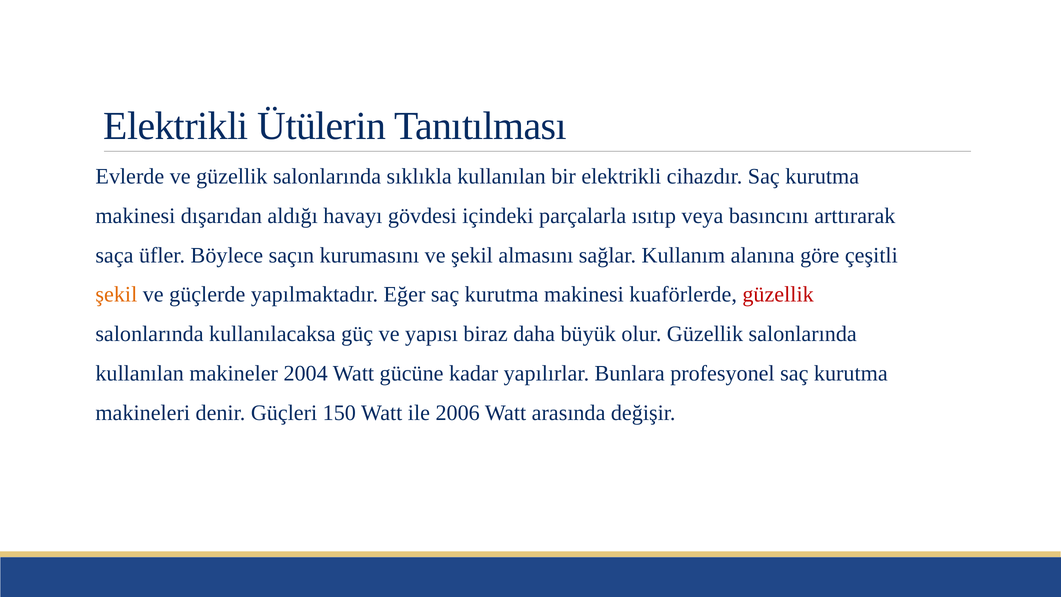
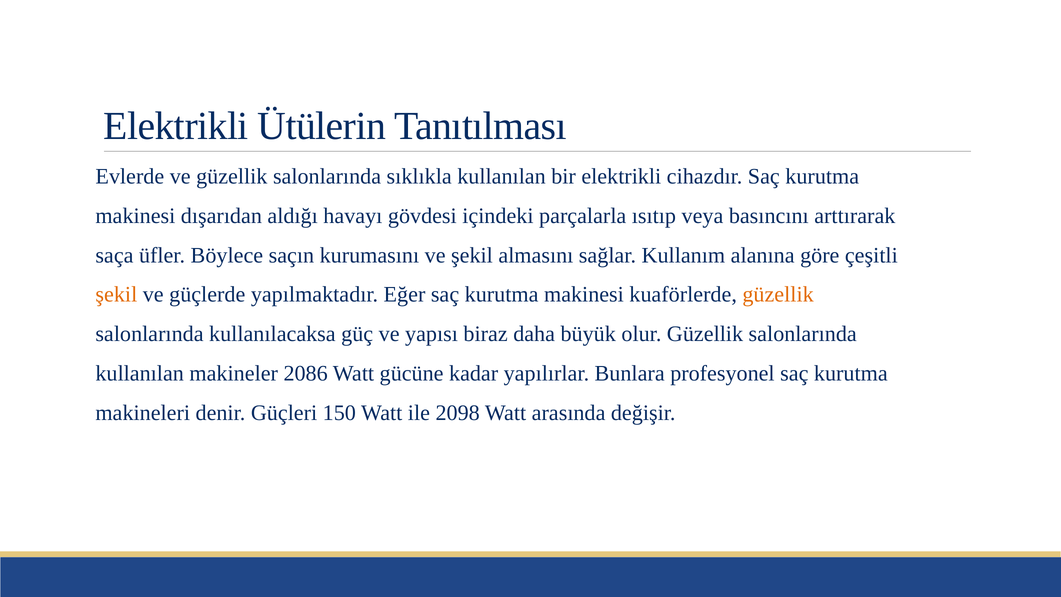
güzellik colour: red -> orange (778, 295)
2004: 2004 -> 2086 (306, 373)
2006: 2006 -> 2098 (458, 413)
